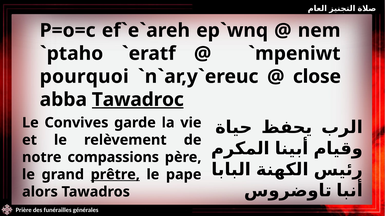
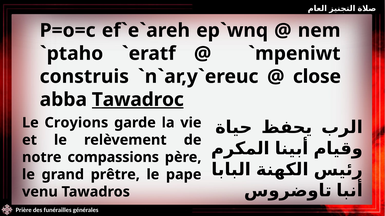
pourquoi: pourquoi -> construis (84, 77)
Convives: Convives -> Croyions (76, 123)
prêtre underline: present -> none (115, 175)
alors: alors -> venu (40, 192)
